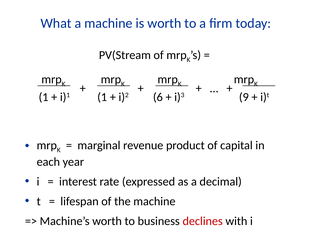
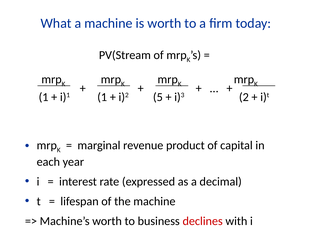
6: 6 -> 5 (158, 97)
9: 9 -> 2 (244, 97)
